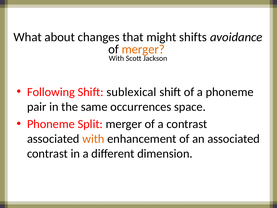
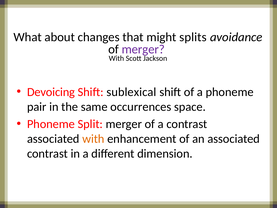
shifts: shifts -> splits (193, 37)
merger colour: orange -> purple (143, 49)
Following: Following -> Devoicing (51, 92)
